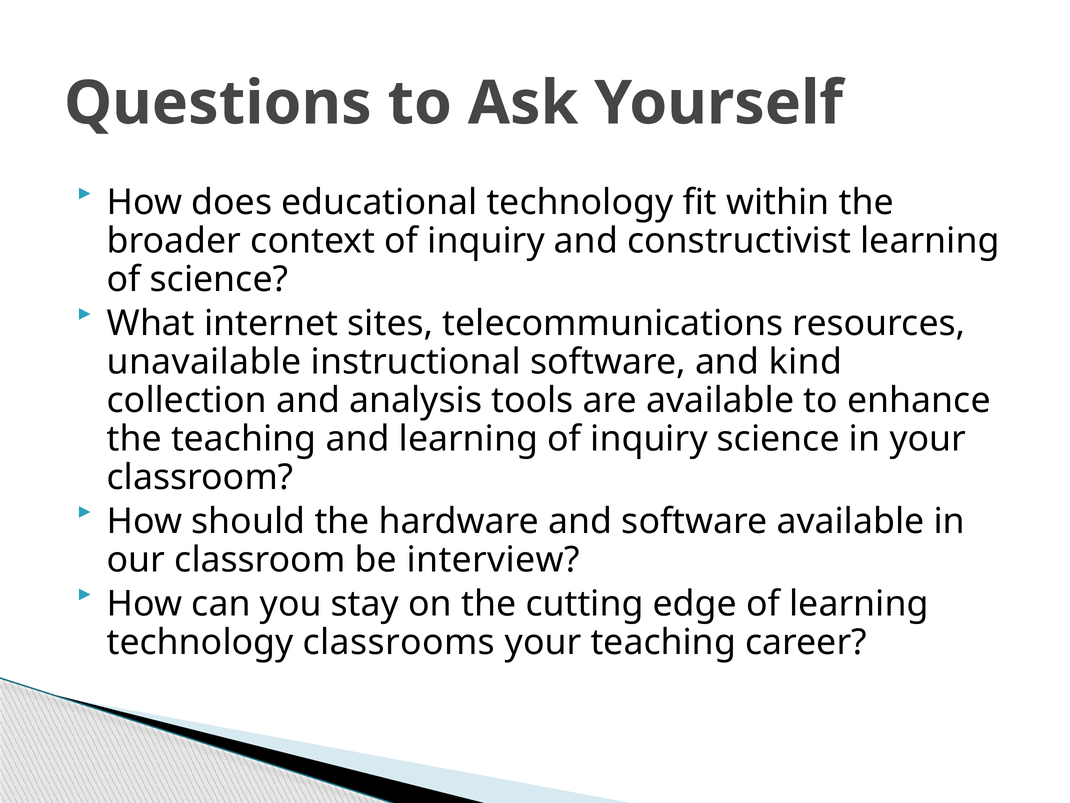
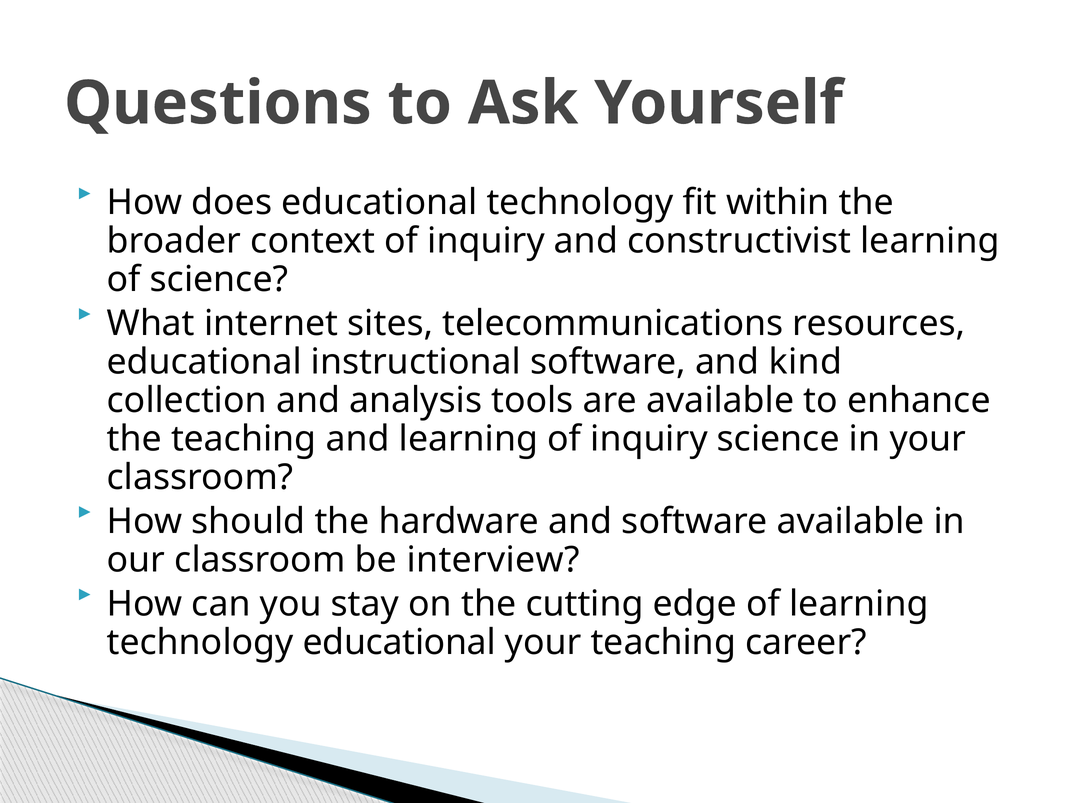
unavailable: unavailable -> educational (204, 362)
technology classrooms: classrooms -> educational (399, 642)
